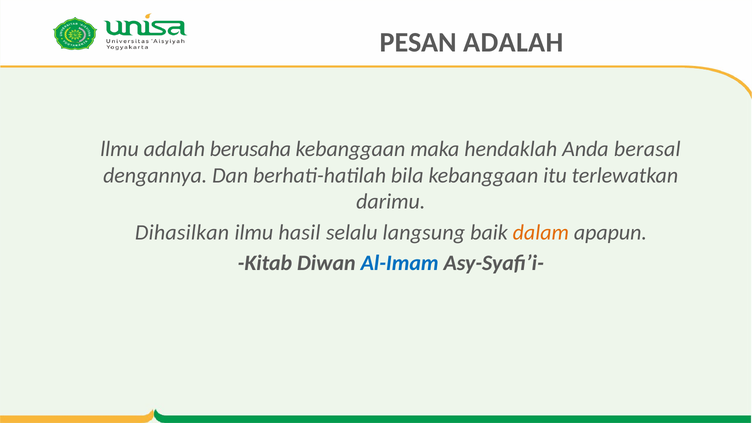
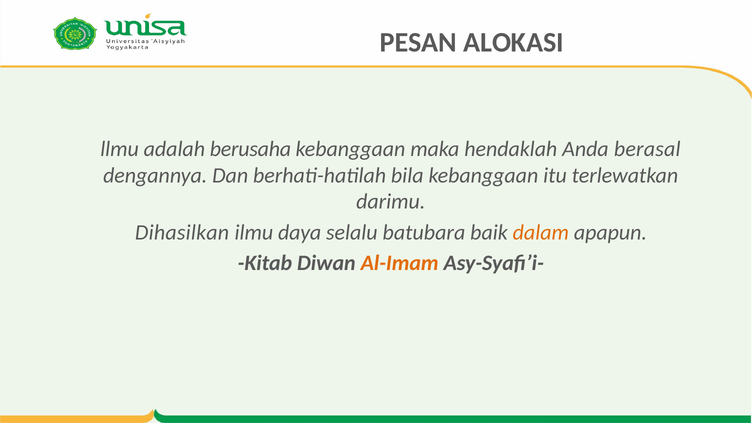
PESAN ADALAH: ADALAH -> ALOKASI (514, 42)
hasil: hasil -> daya (300, 232)
langsung: langsung -> batubara (424, 232)
Al-Imam colour: blue -> orange (400, 263)
